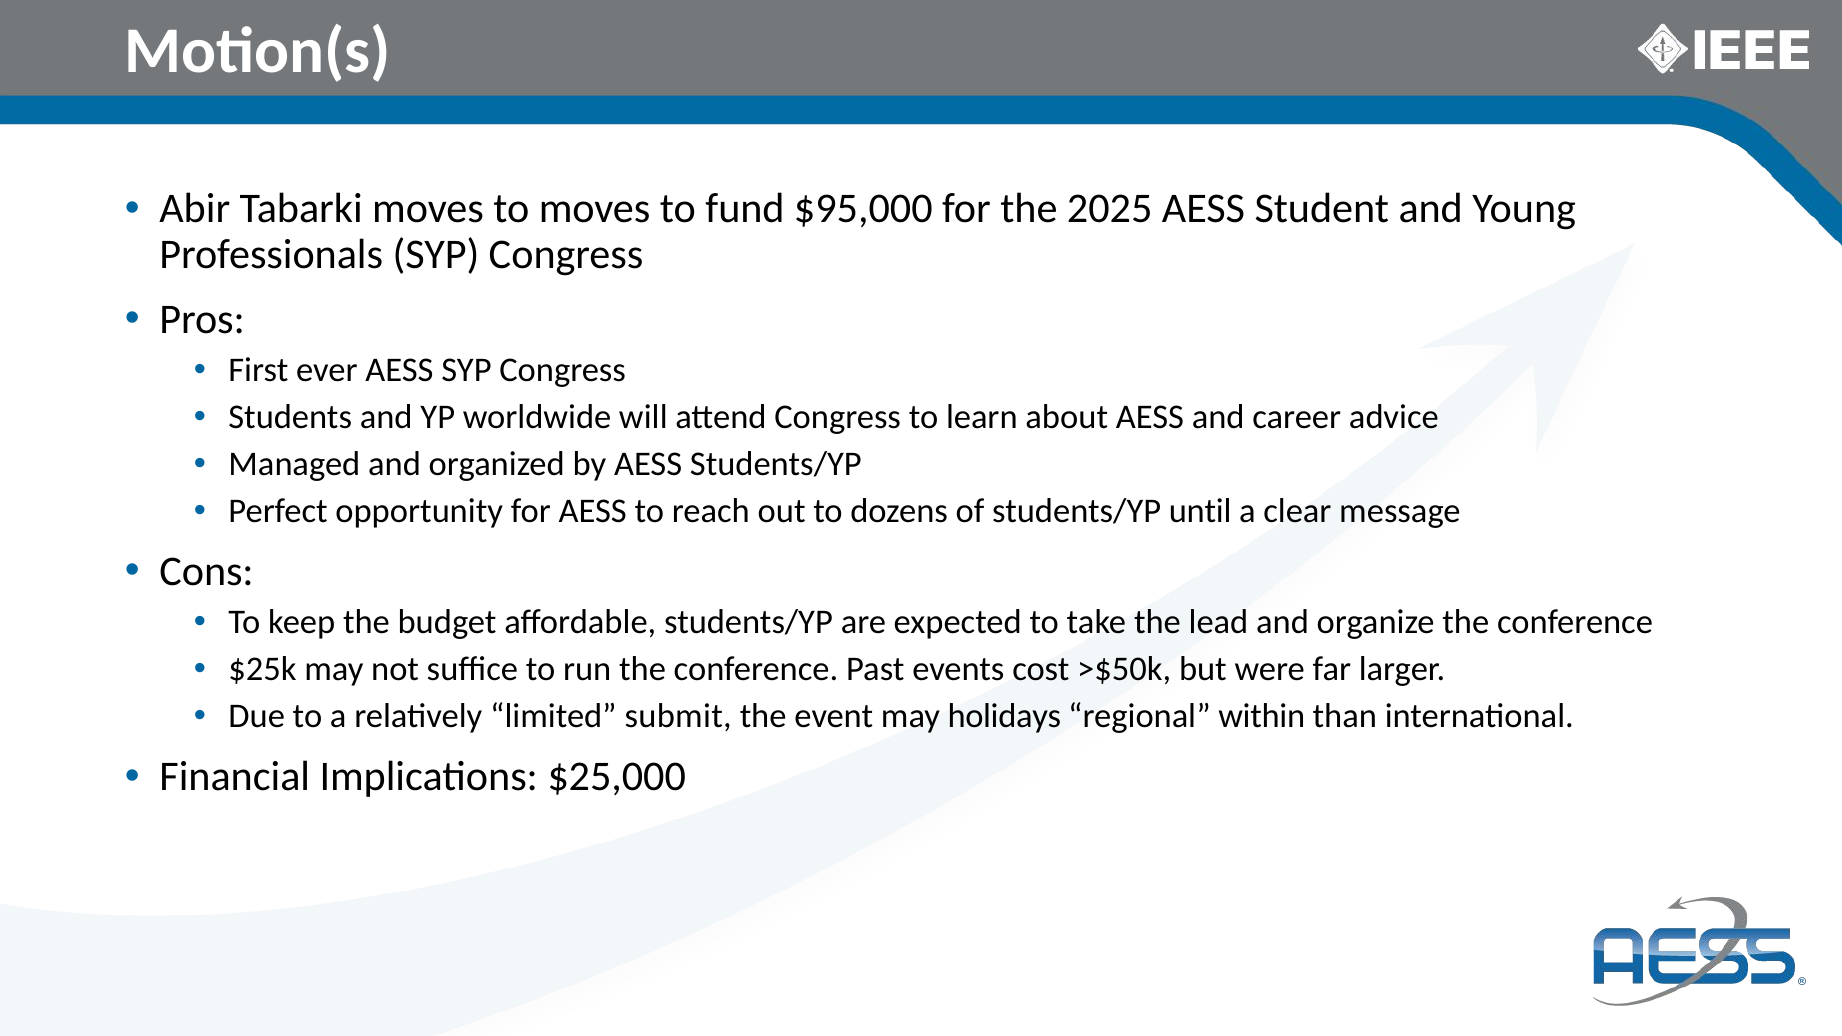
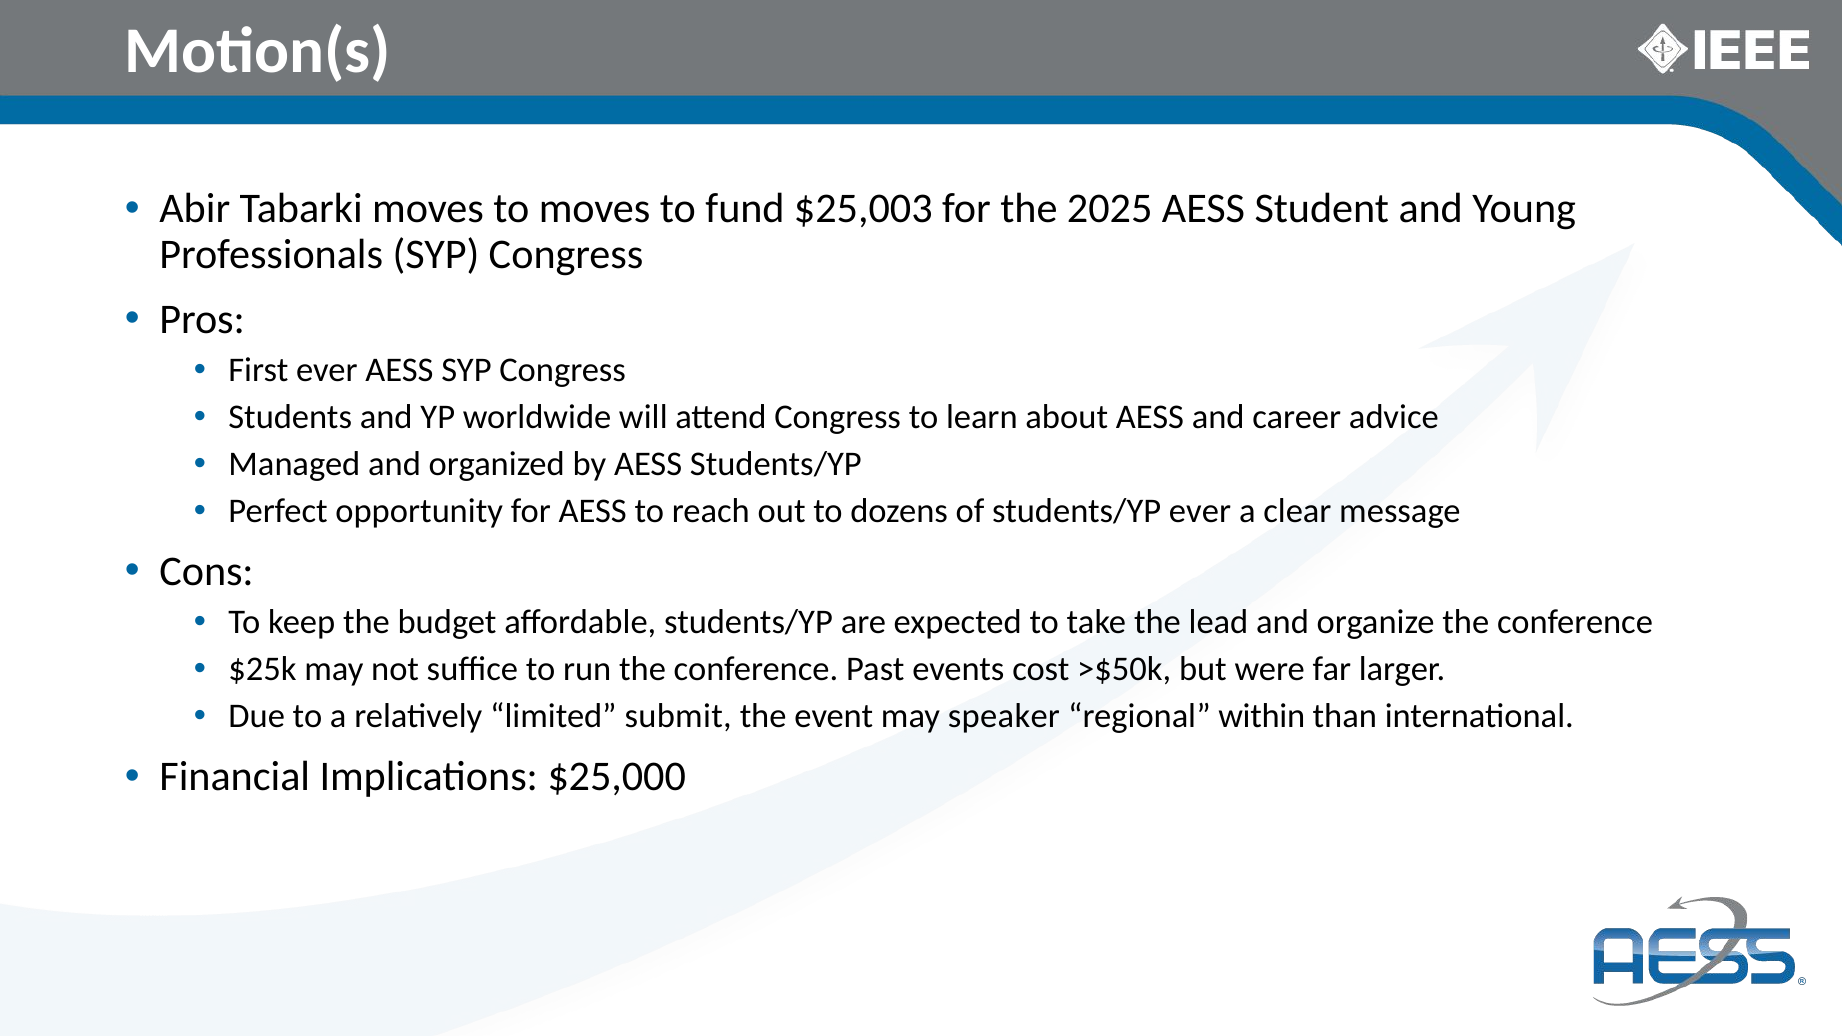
$95,000: $95,000 -> $25,003 (863, 209)
students/YP until: until -> ever (1200, 511)
holidays: holidays -> speaker (1004, 716)
